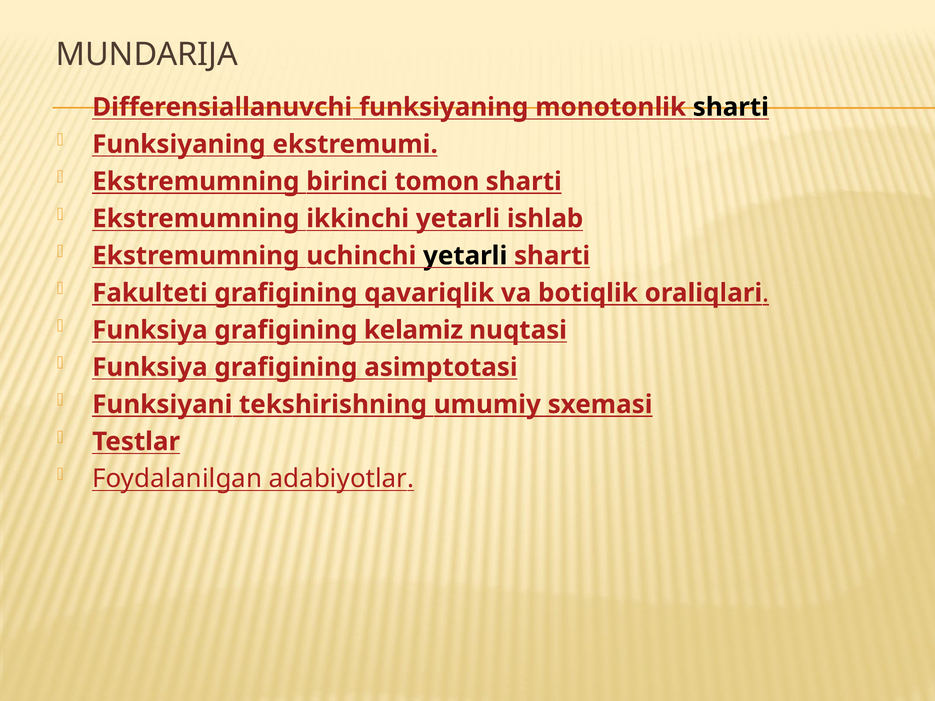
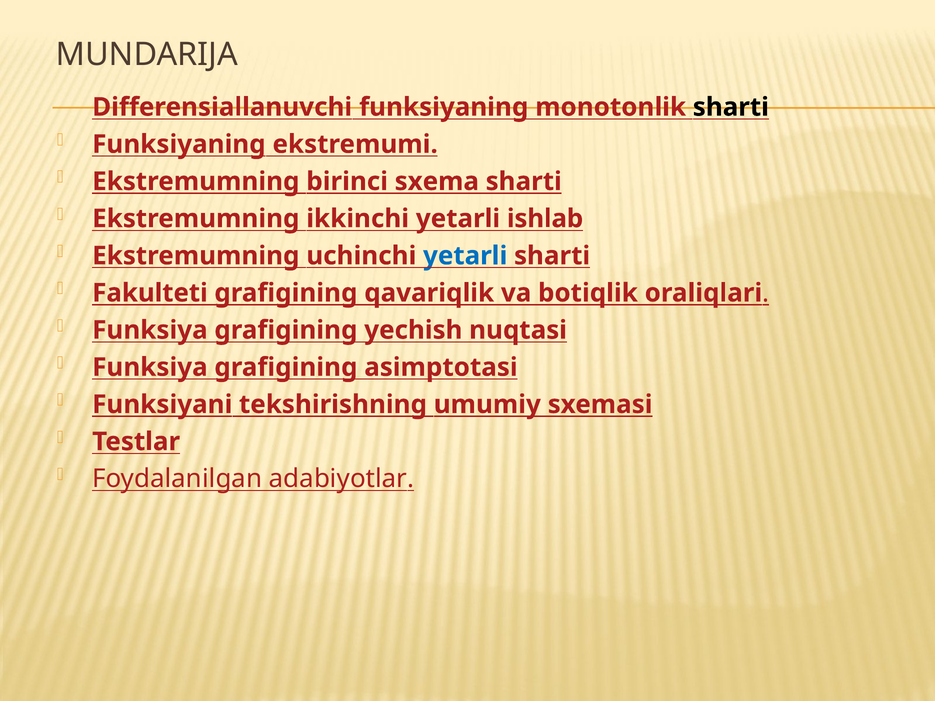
tomon: tomon -> sxema (437, 182)
yetarli colour: black -> blue (465, 256)
kelamiz: kelamiz -> yechish (413, 330)
